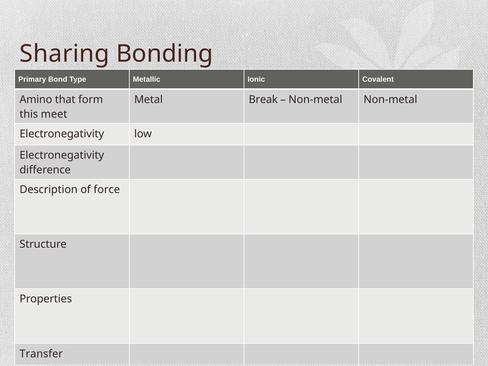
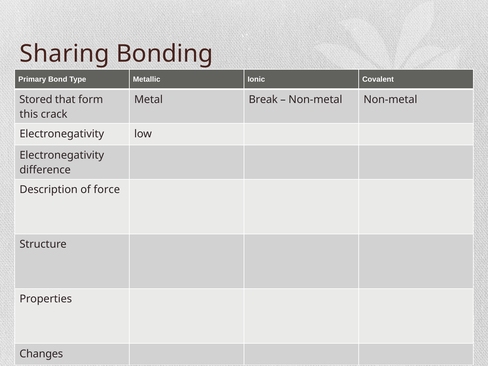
Amino: Amino -> Stored (36, 100)
meet: meet -> crack (54, 114)
Transfer: Transfer -> Changes (41, 354)
